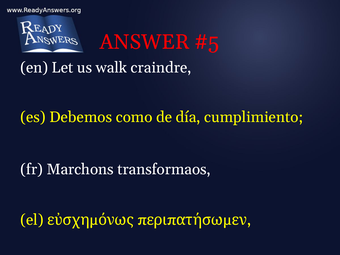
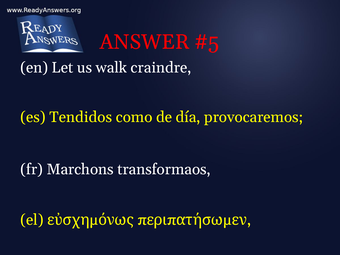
Debemos: Debemos -> Tendidos (81, 117)
cumplimiento: cumplimiento -> provocaremos (254, 117)
